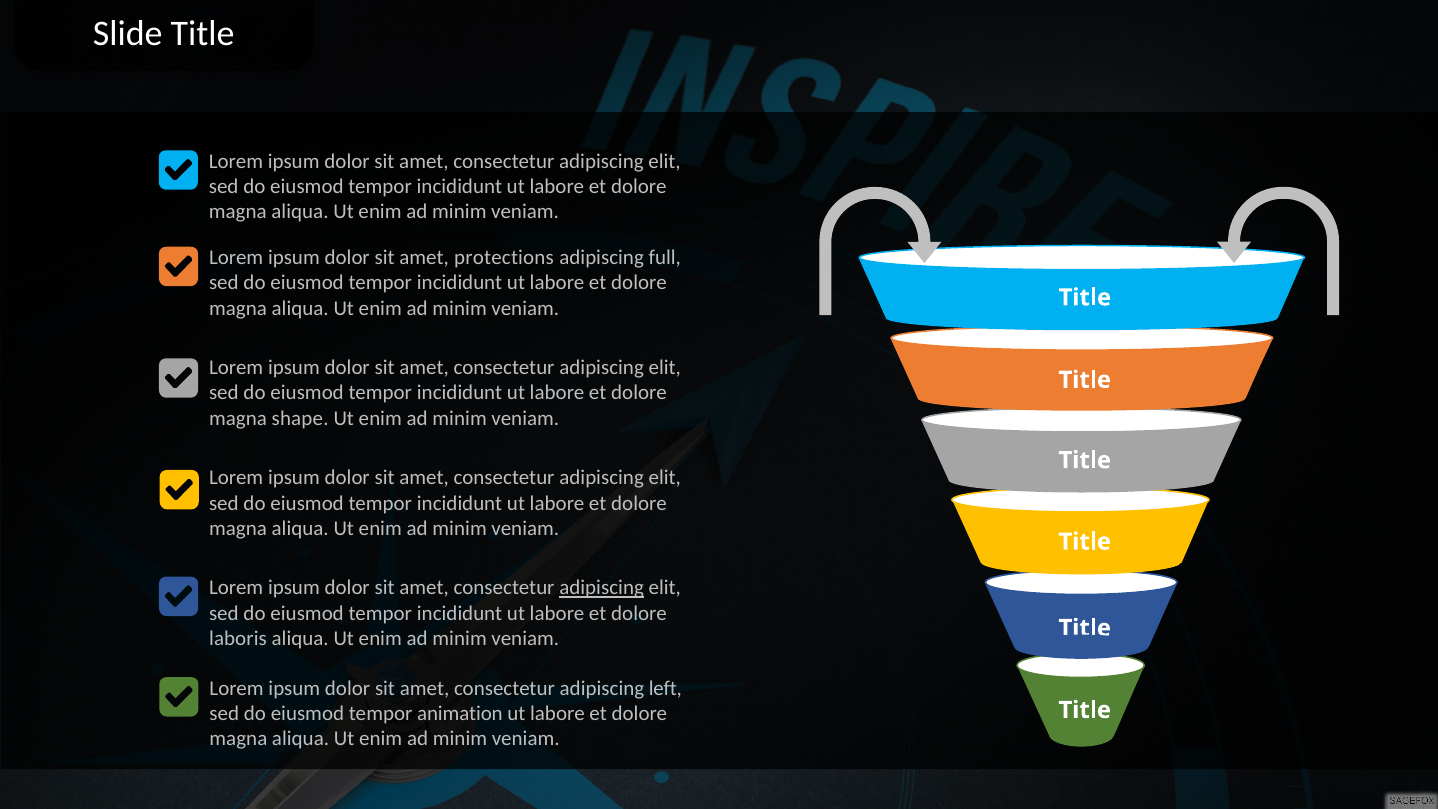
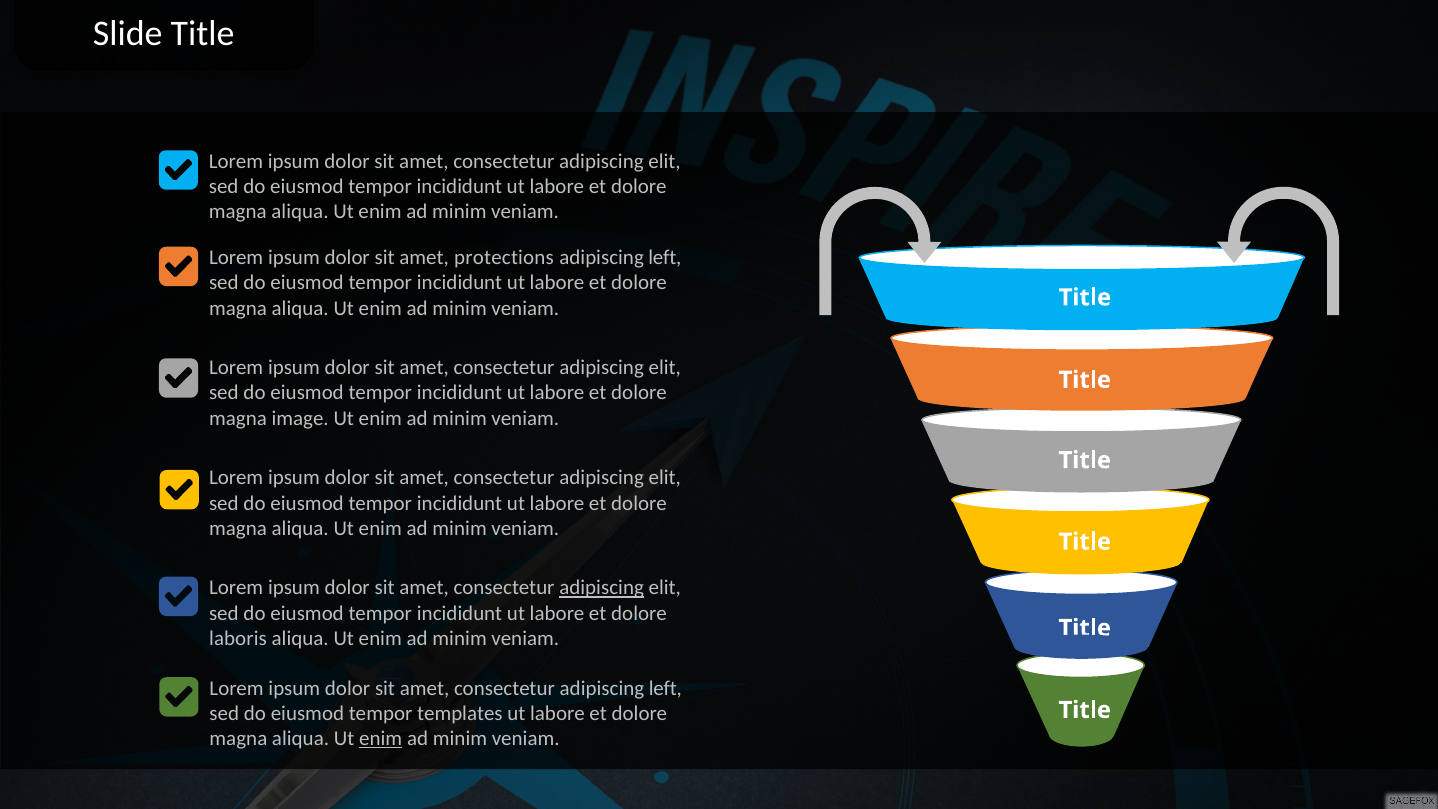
full: full -> left (665, 258)
shape: shape -> image (300, 418)
animation: animation -> templates (460, 713)
enim underline: none -> present (381, 738)
